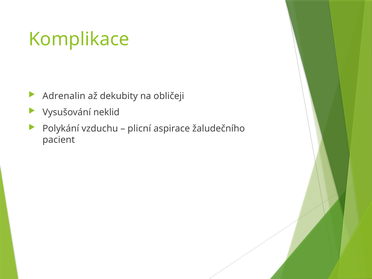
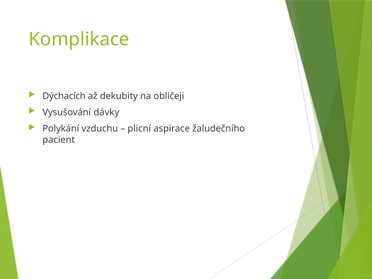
Adrenalin: Adrenalin -> Dýchacích (64, 96)
neklid: neklid -> dávky (106, 112)
